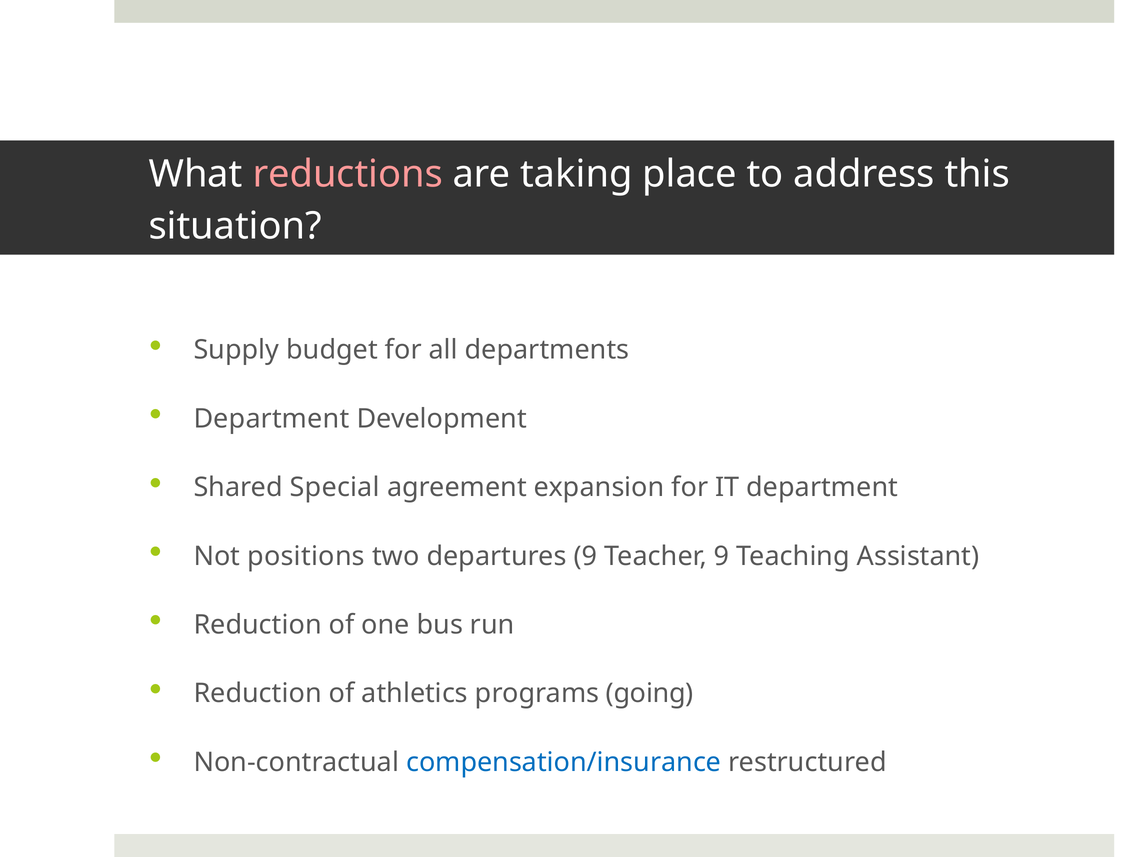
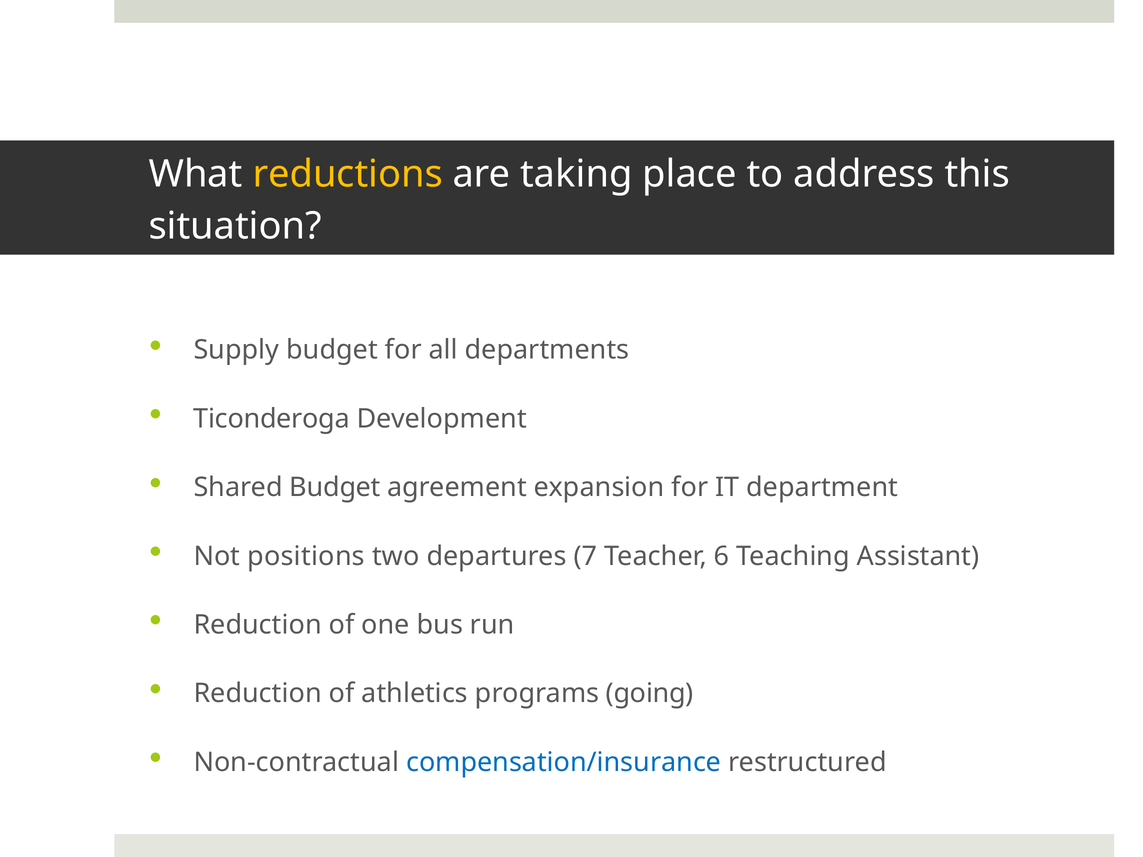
reductions colour: pink -> yellow (348, 174)
Department: Department -> Ticonderoga (272, 419)
Shared Special: Special -> Budget (335, 488)
departures 9: 9 -> 7 (585, 556)
Teacher 9: 9 -> 6 (722, 556)
